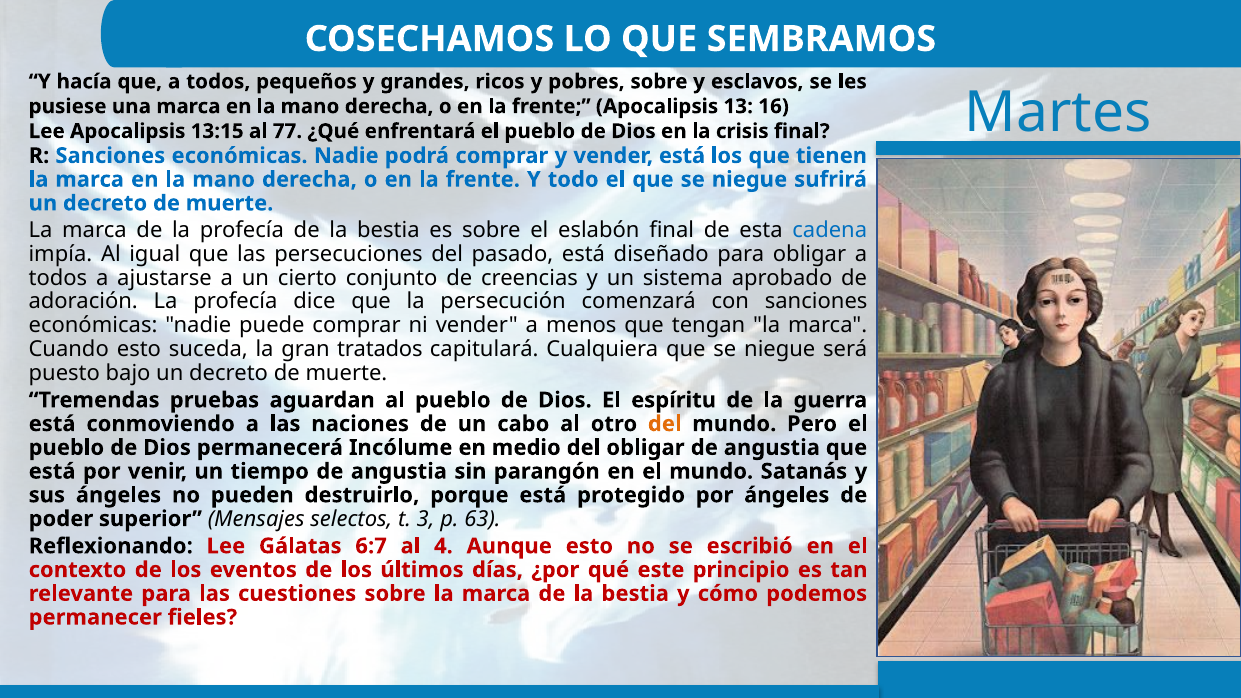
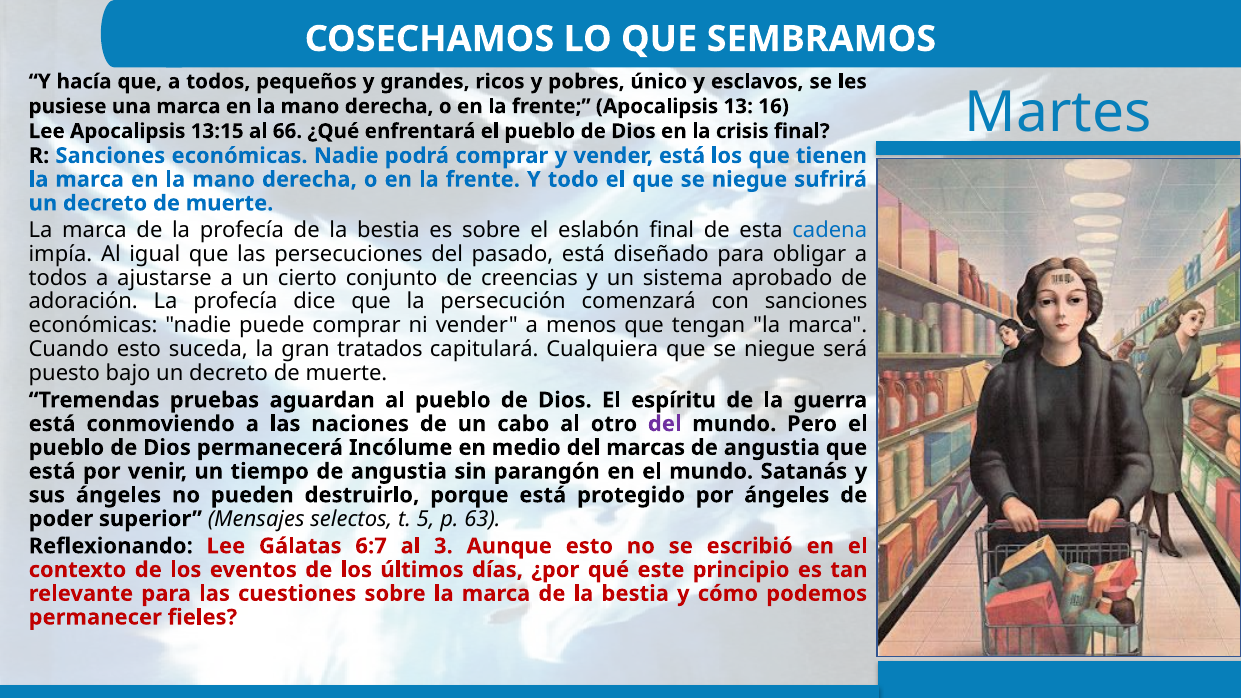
pobres sobre: sobre -> único (659, 82)
77: 77 -> 66 (287, 131)
del colour: orange -> purple (665, 424)
del obligar: obligar -> marcas (646, 448)
3: 3 -> 5 (426, 519)
4: 4 -> 3 (443, 546)
